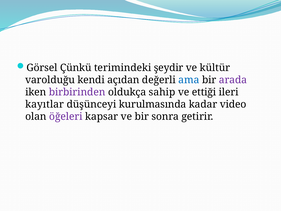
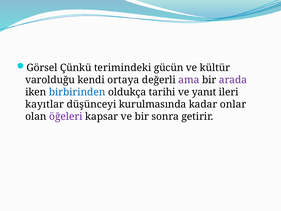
şeydir: şeydir -> gücün (169, 68)
açıdan: açıdan -> ortaya (123, 80)
ama colour: blue -> purple (189, 80)
birbirinden colour: purple -> blue (77, 92)
sahip: sahip -> tarihi (162, 92)
ettiği: ettiği -> yanıt (204, 92)
video: video -> onlar (233, 104)
